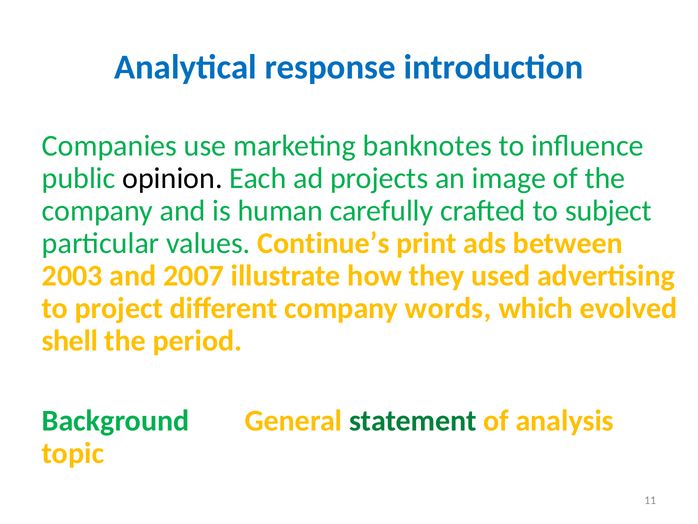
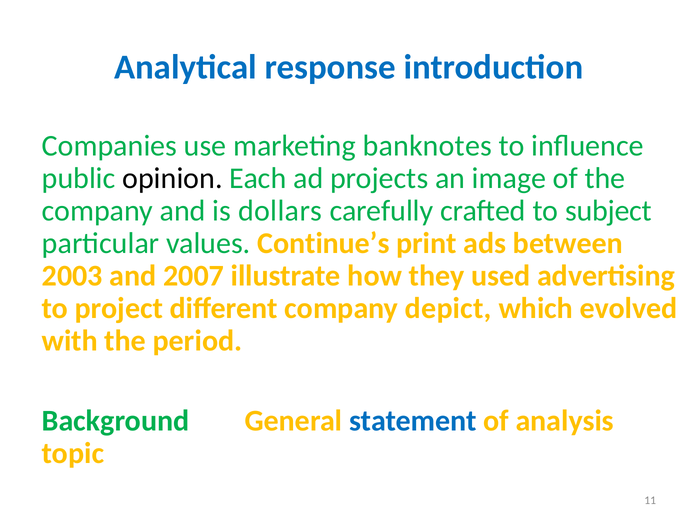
human: human -> dollars (280, 211)
words: words -> depict (448, 308)
shell: shell -> with (70, 341)
statement colour: green -> blue (413, 420)
